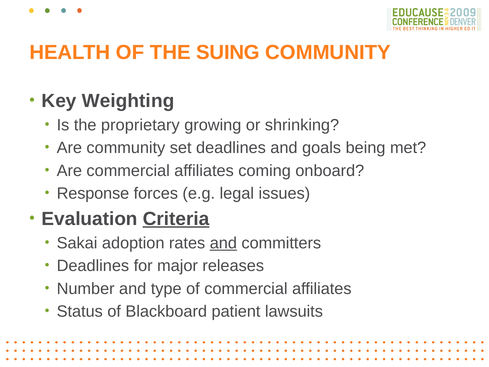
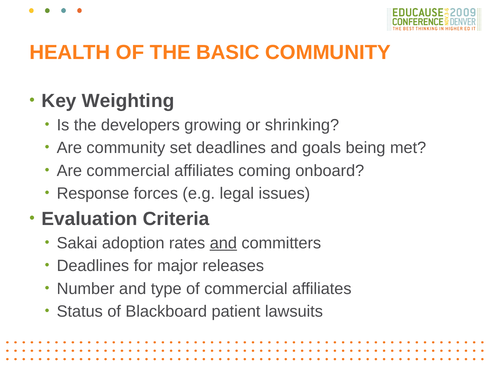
SUING: SUING -> BASIC (228, 52)
proprietary: proprietary -> developers (140, 125)
Criteria underline: present -> none (176, 219)
